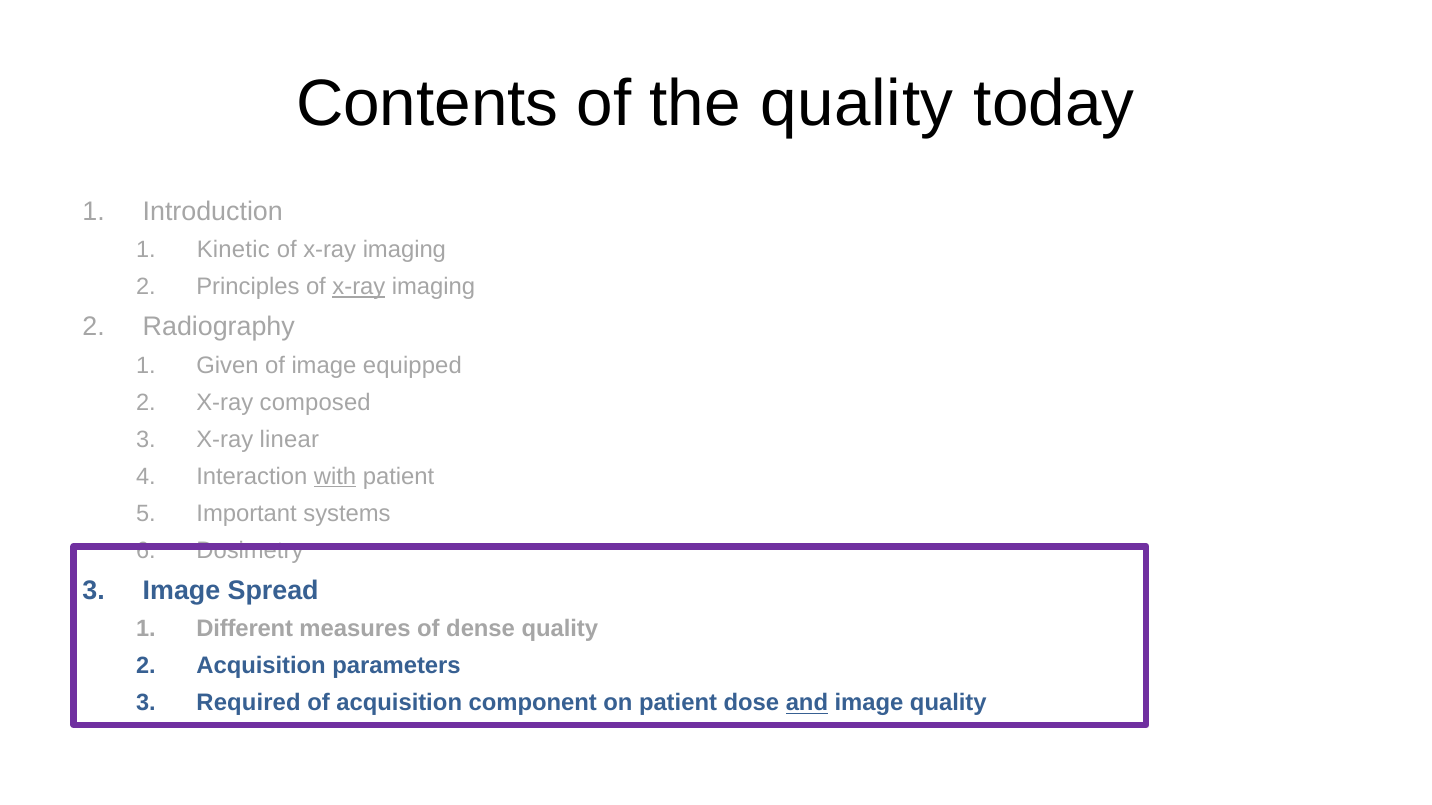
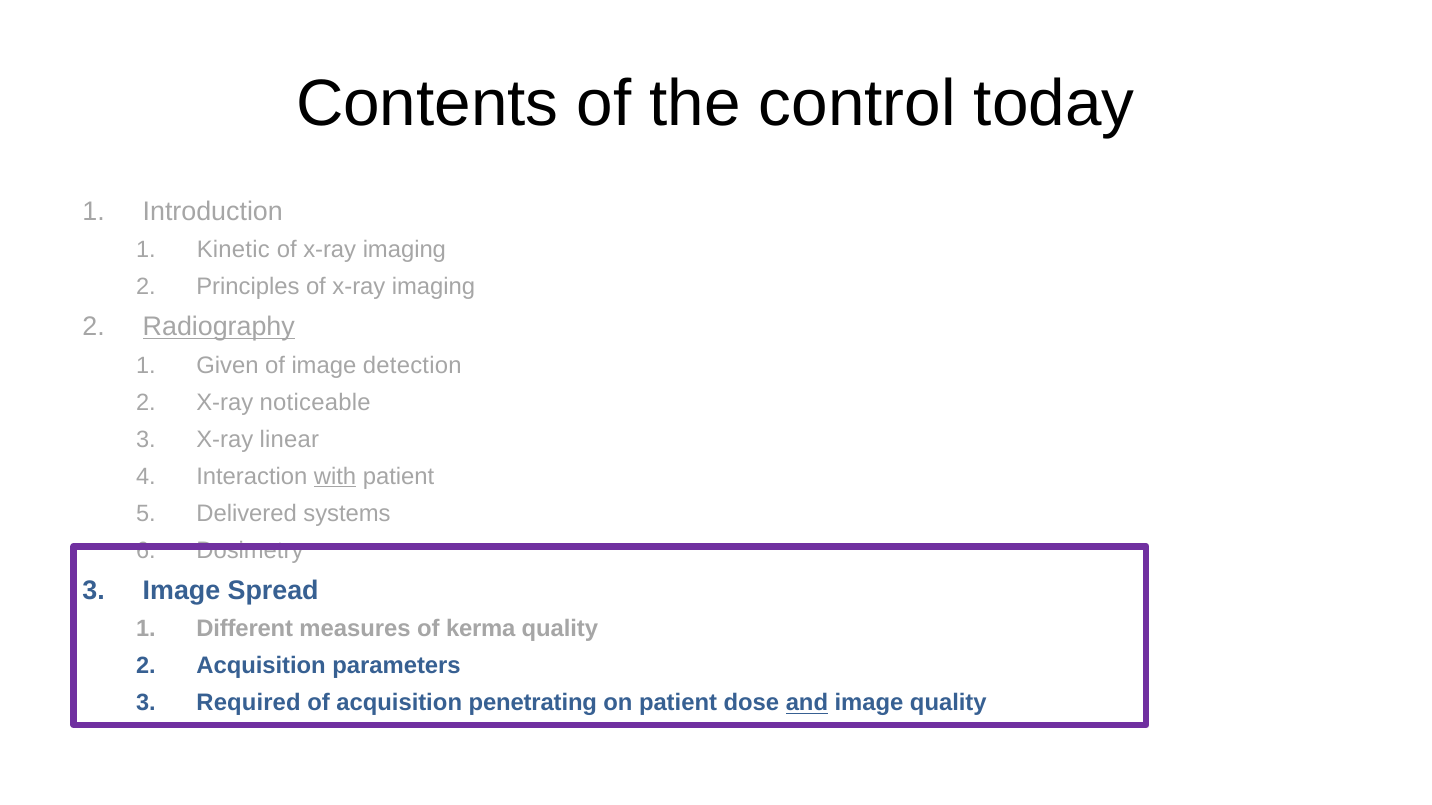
the quality: quality -> control (857, 104)
x-ray underline: present -> none (359, 287)
Radiography underline: none -> present (219, 327)
equipped: equipped -> detection (412, 366)
composed: composed -> noticeable (315, 403)
Important: Important -> Delivered (247, 514)
dense: dense -> kerma (481, 629)
component: component -> penetrating (533, 703)
